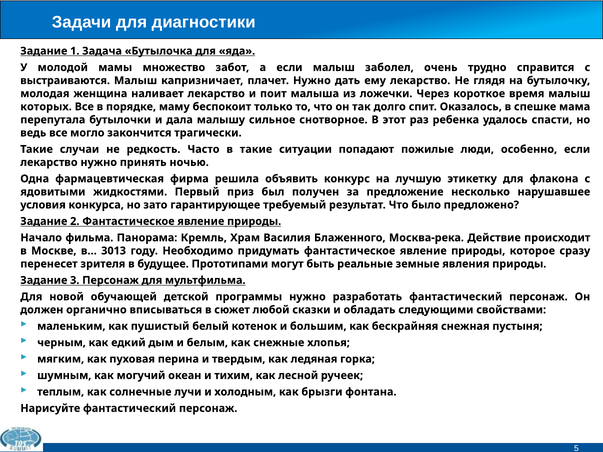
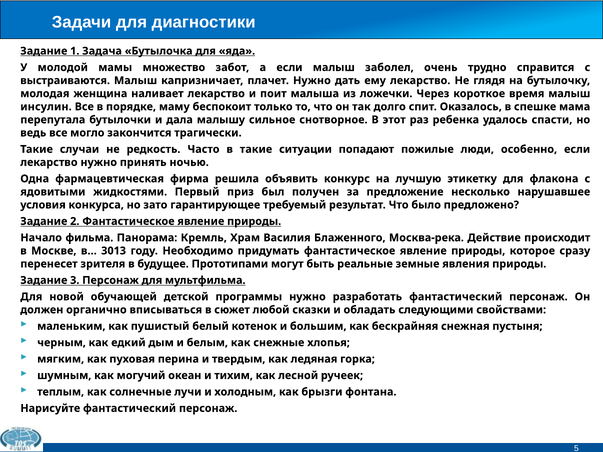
которых: которых -> инсулин (46, 107)
